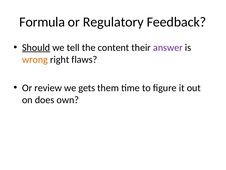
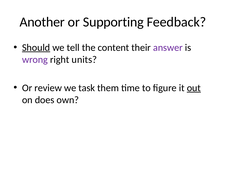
Formula: Formula -> Another (42, 22)
Regulatory: Regulatory -> Supporting (113, 22)
wrong colour: orange -> purple (35, 59)
flaws: flaws -> units (84, 59)
gets: gets -> task (87, 88)
out underline: none -> present (194, 88)
